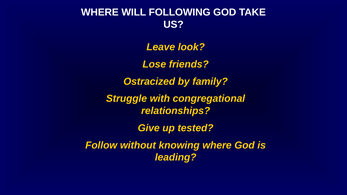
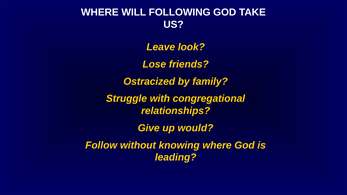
tested: tested -> would (195, 128)
